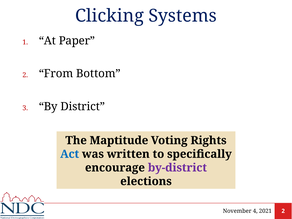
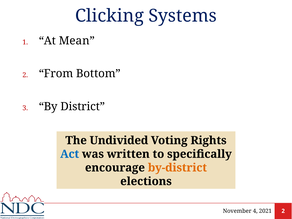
Paper: Paper -> Mean (77, 41)
Maptitude: Maptitude -> Undivided (119, 140)
by-district colour: purple -> orange (177, 168)
